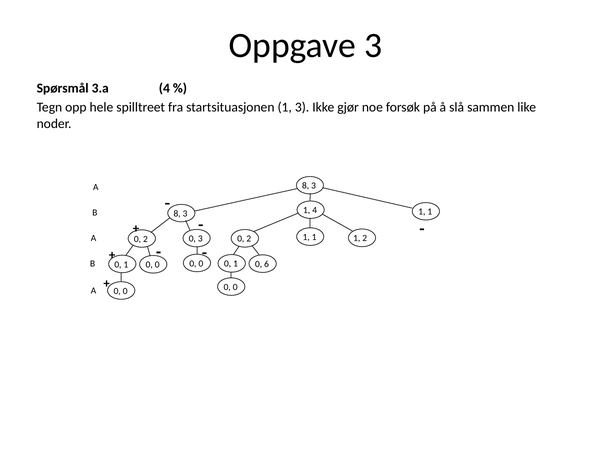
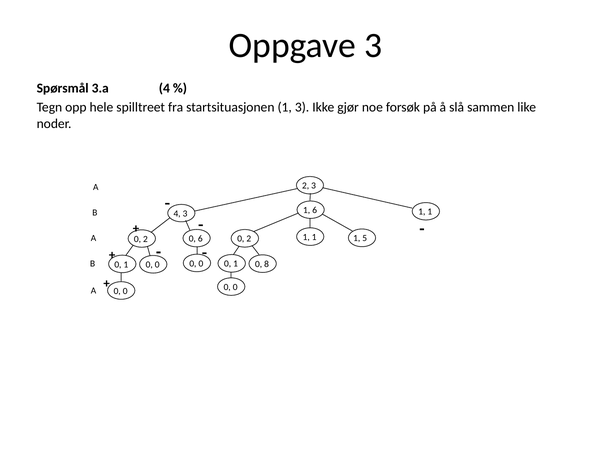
8: 8 -> 2 (306, 186)
8: 8 -> 4 (177, 214)
1 4: 4 -> 6 (315, 210)
1 2: 2 -> 5 (365, 238)
0 3: 3 -> 6 (200, 239)
6: 6 -> 8 (267, 264)
